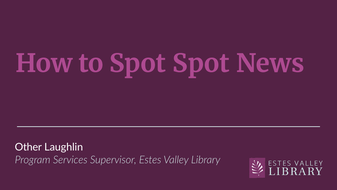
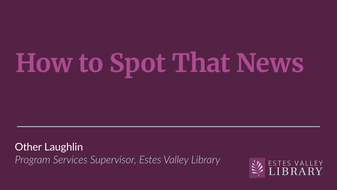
Spot Spot: Spot -> That (201, 63)
